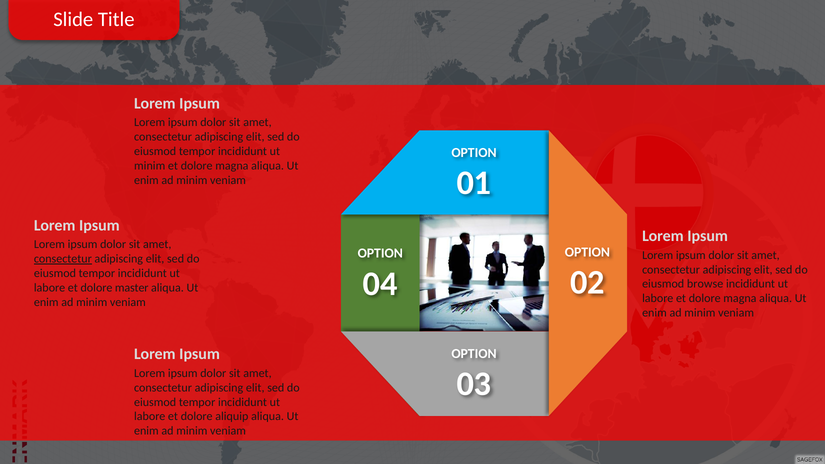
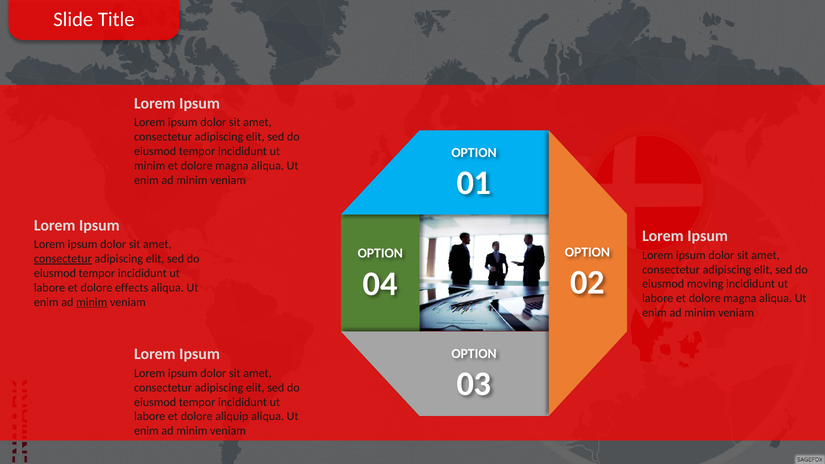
browse: browse -> moving (705, 284)
master: master -> effects (132, 288)
minim underline: none -> present (92, 302)
